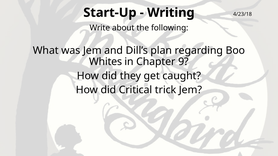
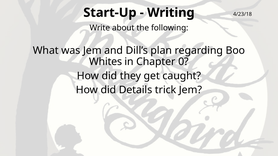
9: 9 -> 0 (183, 62)
Critical: Critical -> Details (136, 90)
